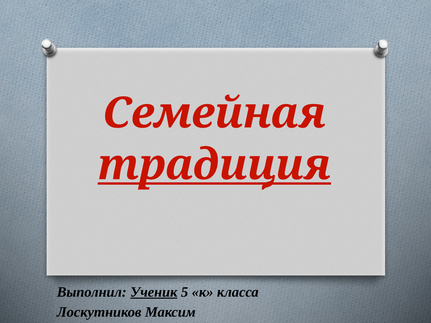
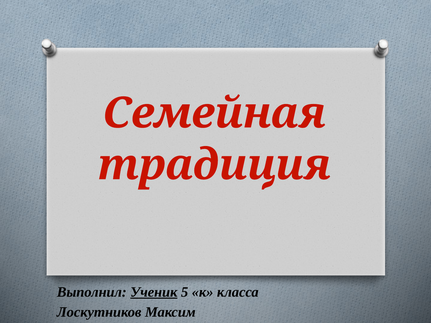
традиция underline: present -> none (214, 165)
